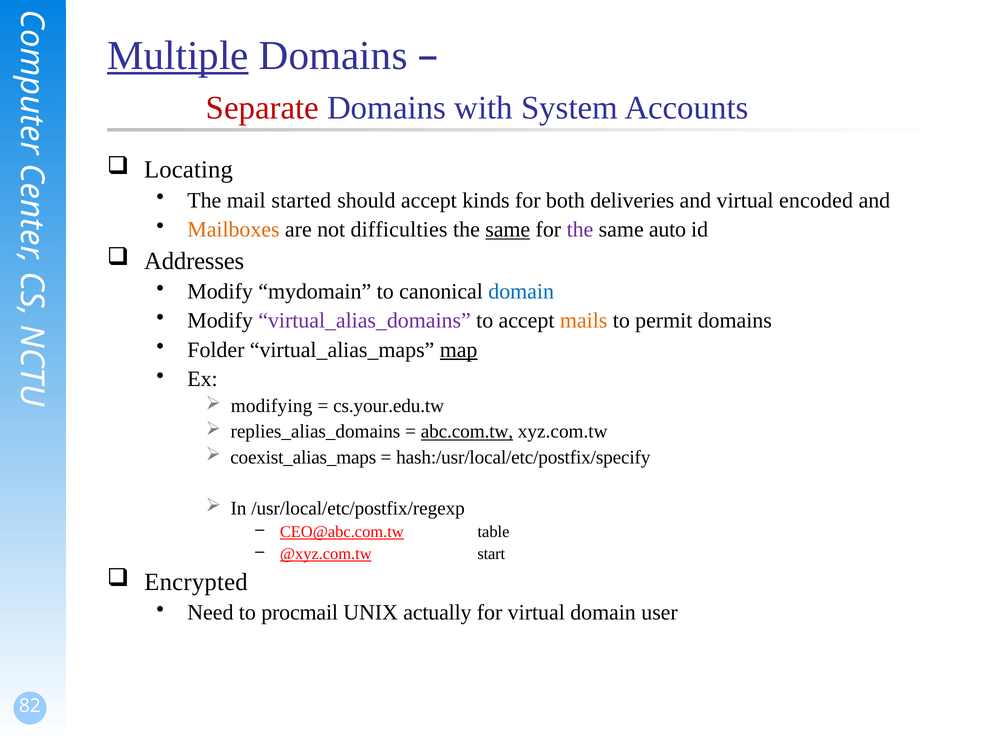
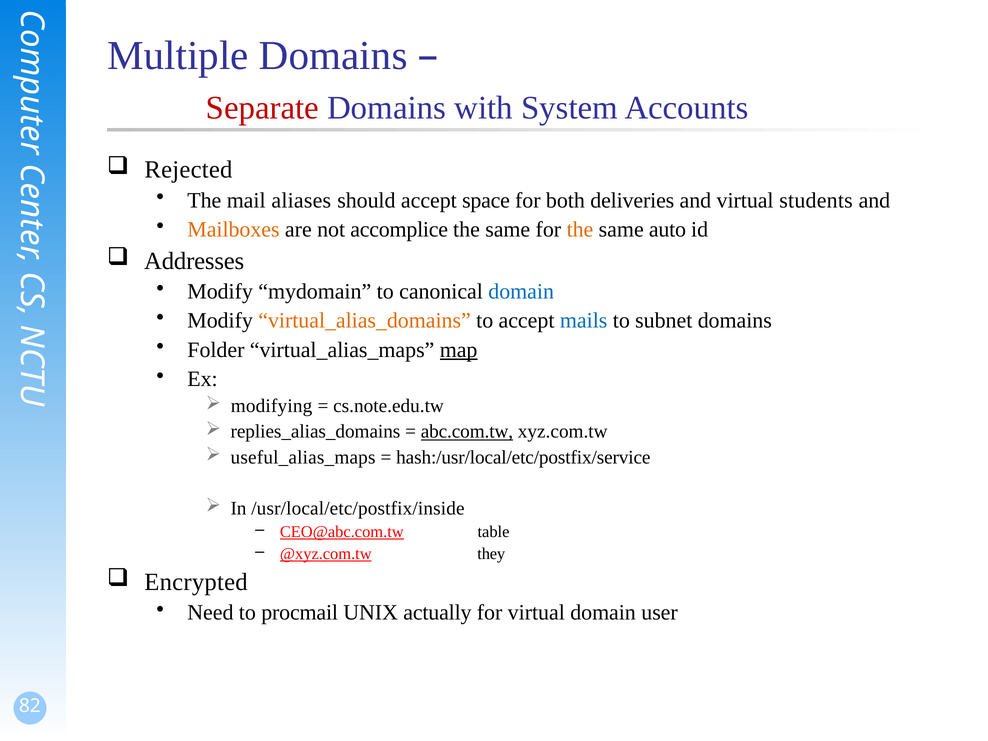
Multiple underline: present -> none (178, 56)
Locating: Locating -> Rejected (188, 170)
started: started -> aliases (301, 200)
kinds: kinds -> space (486, 200)
encoded: encoded -> students (816, 200)
difficulties: difficulties -> accomplice (399, 229)
same underline: present -> none (508, 229)
the colour: purple -> orange (580, 229)
virtual_alias_domains colour: purple -> orange (365, 321)
mails colour: orange -> blue (584, 321)
permit: permit -> subnet (664, 321)
cs.your.edu.tw: cs.your.edu.tw -> cs.note.edu.tw (389, 406)
coexist_alias_maps: coexist_alias_maps -> useful_alias_maps (303, 457)
hash:/usr/local/etc/postfix/specify: hash:/usr/local/etc/postfix/specify -> hash:/usr/local/etc/postfix/service (523, 457)
/usr/local/etc/postfix/regexp: /usr/local/etc/postfix/regexp -> /usr/local/etc/postfix/inside (358, 508)
start: start -> they (491, 554)
